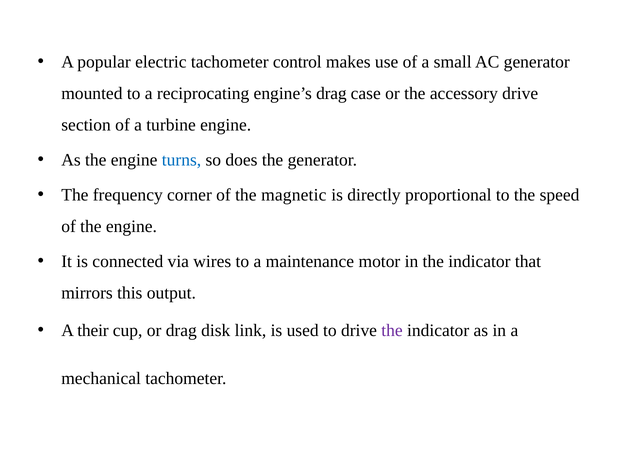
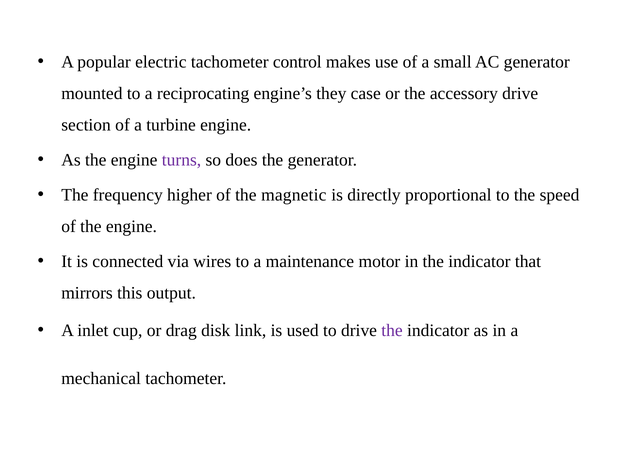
engine’s drag: drag -> they (331, 94)
turns colour: blue -> purple (182, 160)
corner: corner -> higher (189, 195)
their: their -> inlet (93, 330)
